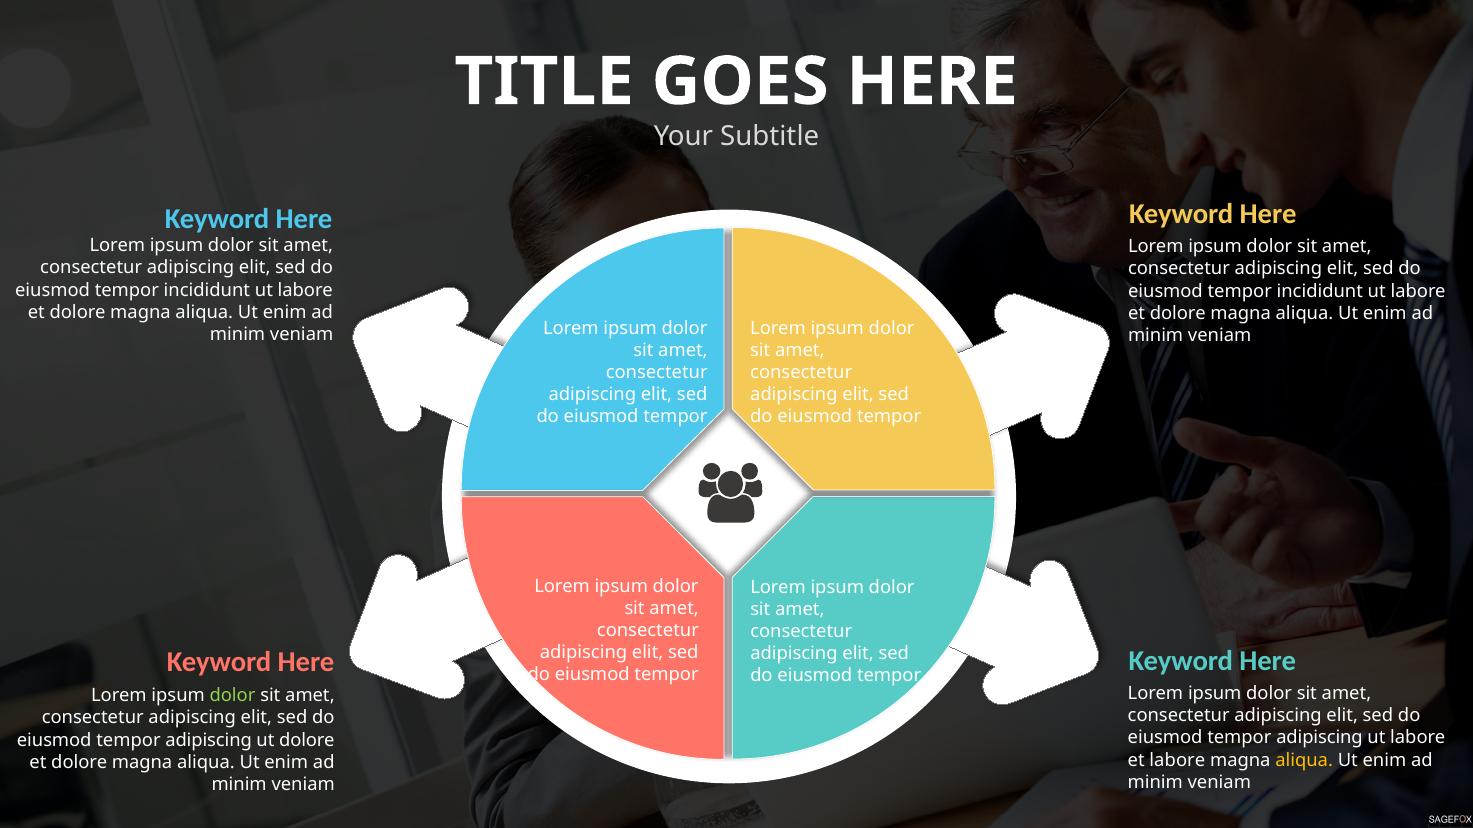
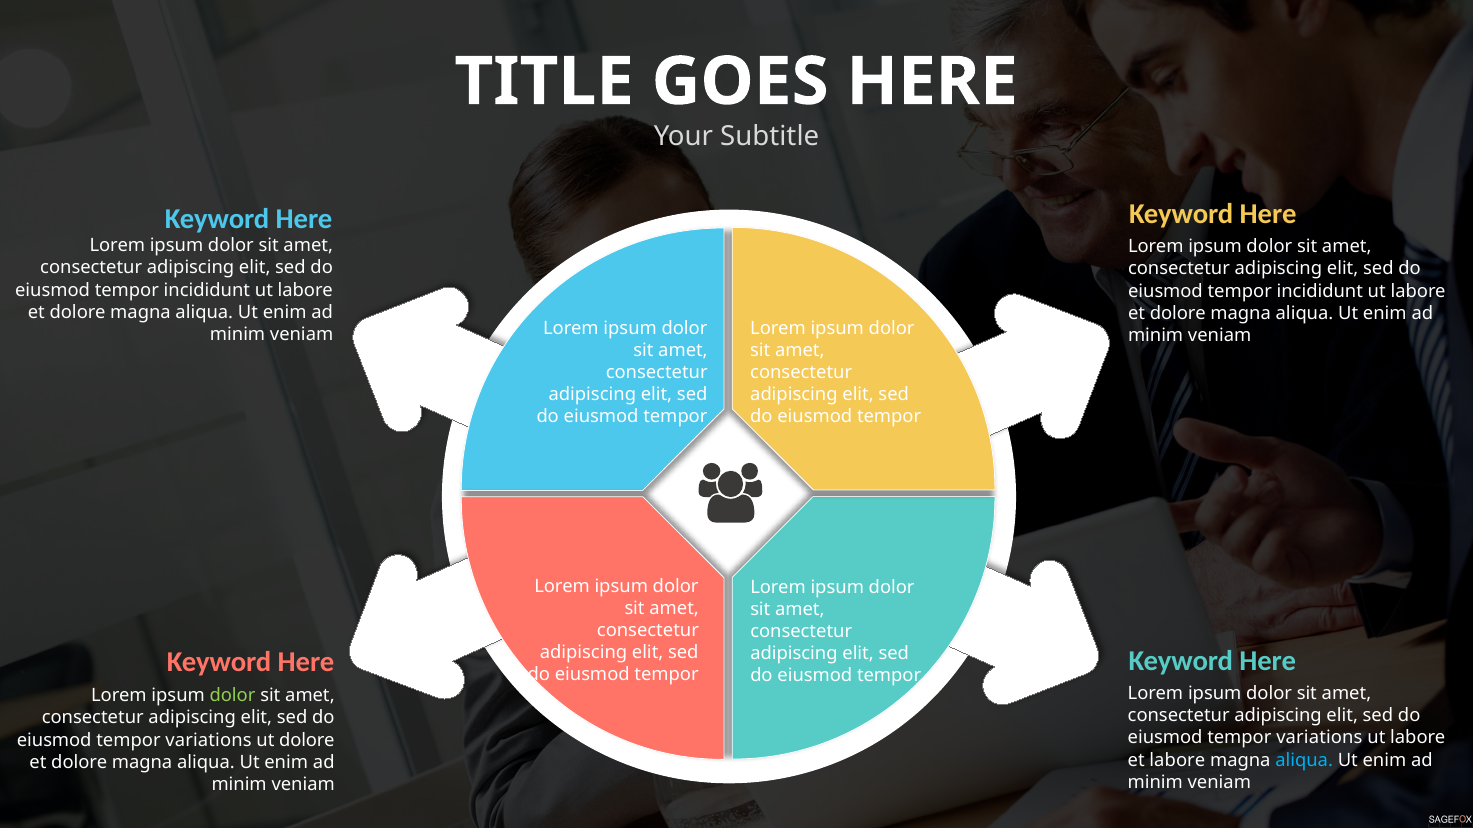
adipiscing: adipiscing -> variations (1319, 738)
adipiscing: adipiscing -> variations (208, 740)
aliqua colour: yellow -> light blue (1304, 760)
